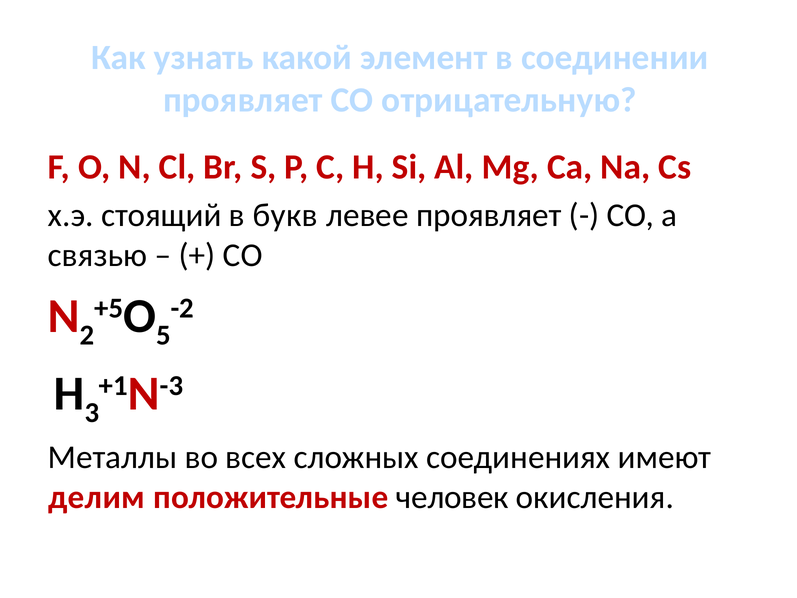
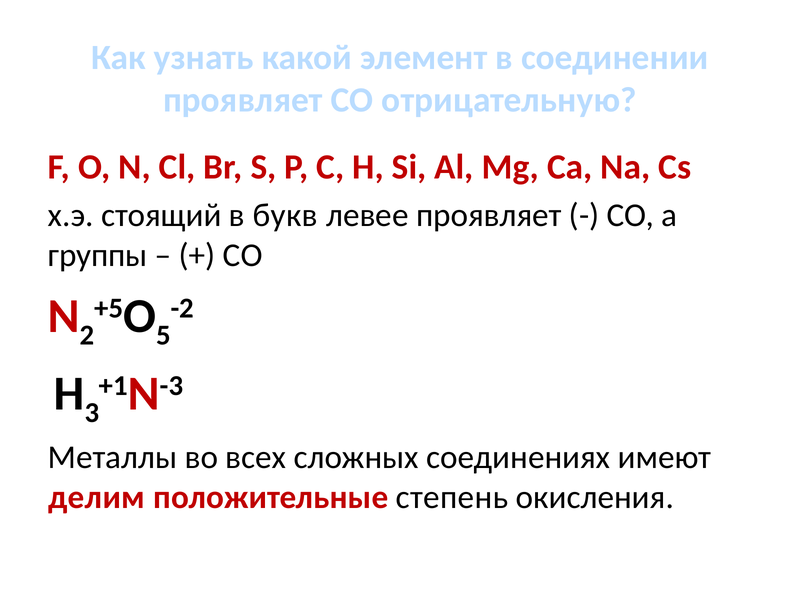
связью: связью -> группы (98, 255)
человек: человек -> степень (452, 497)
